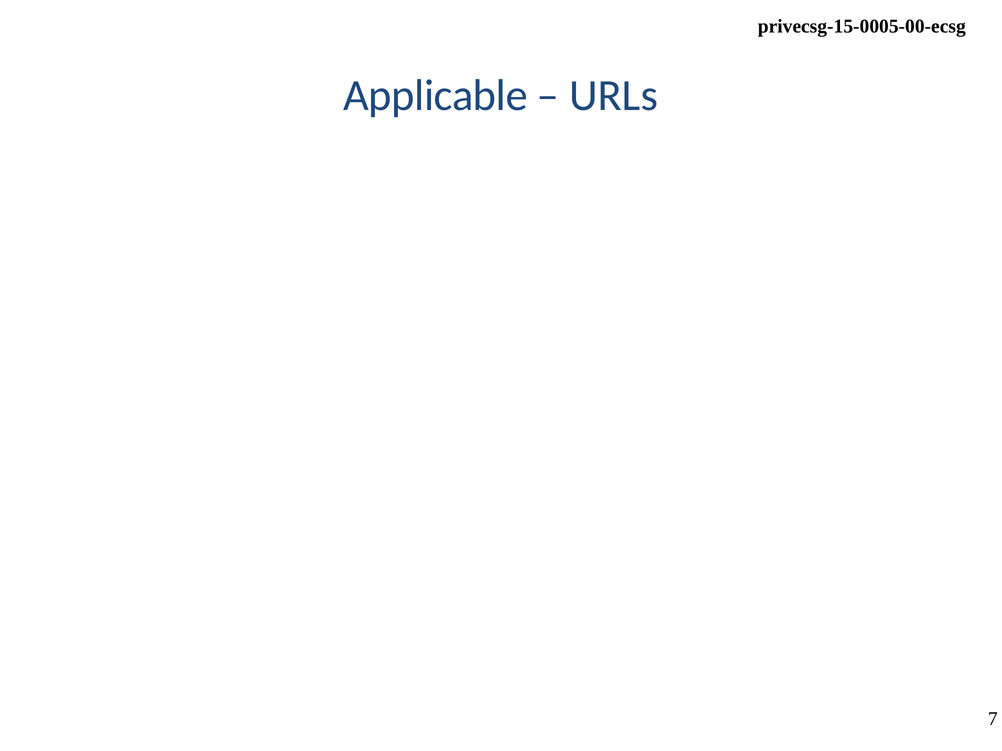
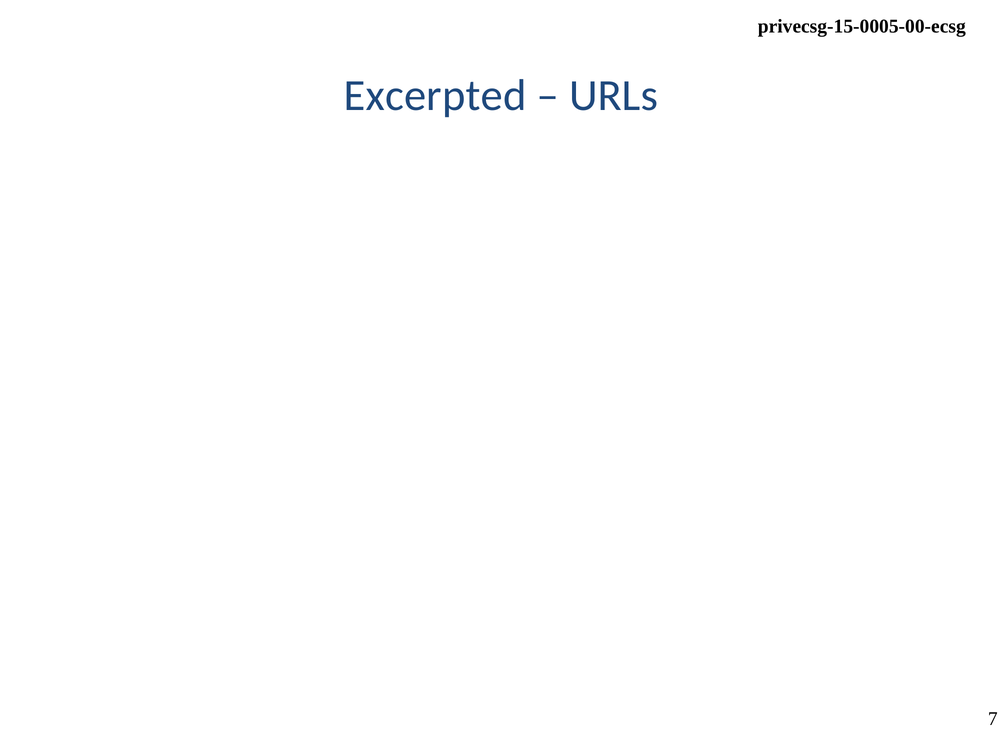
Applicable: Applicable -> Excerpted (435, 96)
